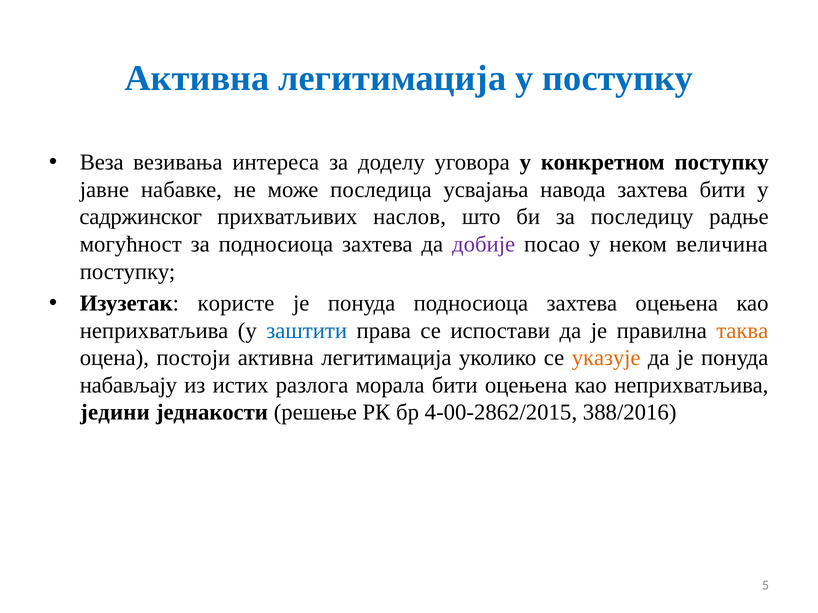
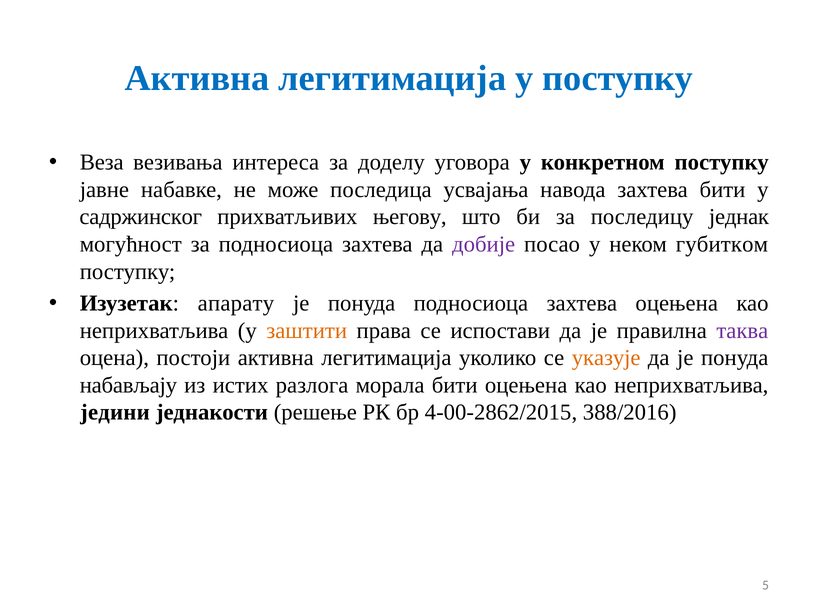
наслов: наслов -> његову (410, 217)
радње: радње -> једнак (739, 217)
величина: величина -> губитком (722, 244)
користе: користе -> апарату (236, 304)
заштити colour: blue -> orange (307, 331)
таква colour: orange -> purple (742, 331)
